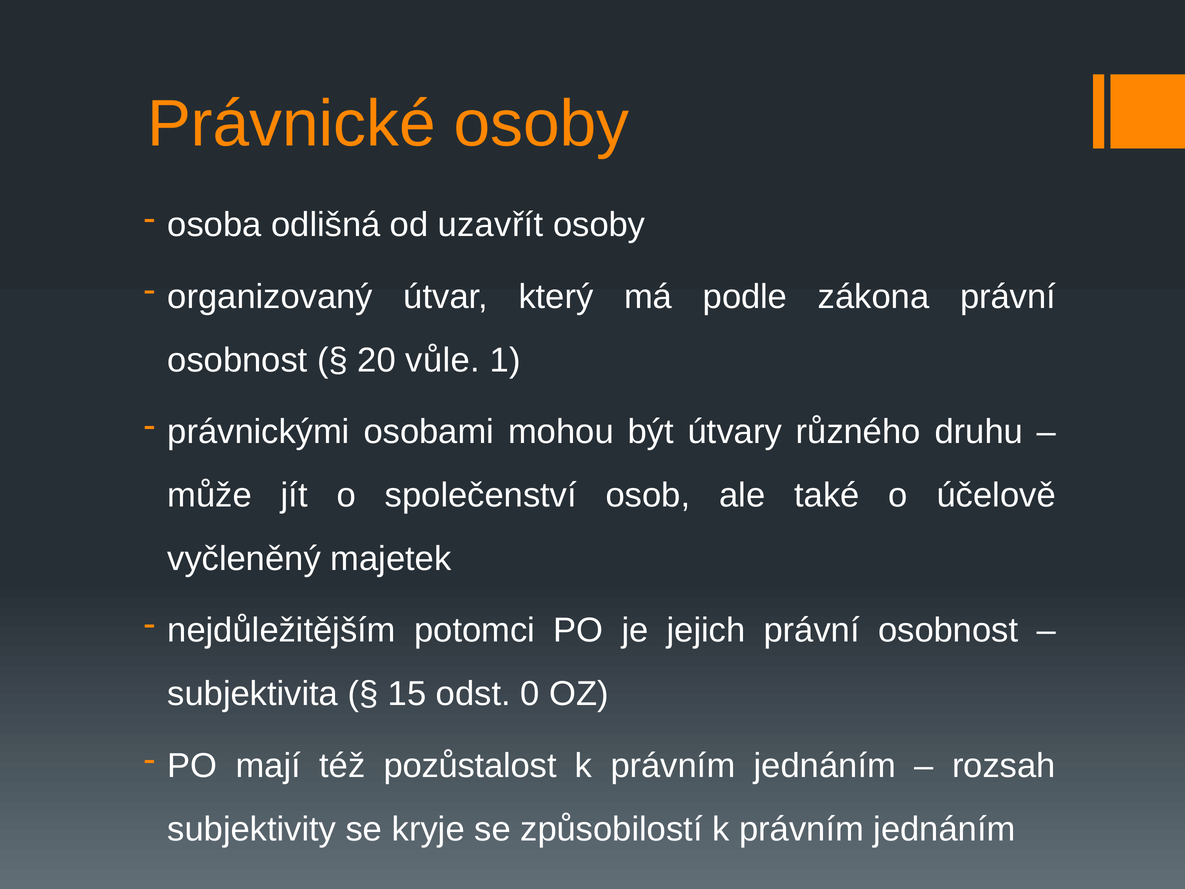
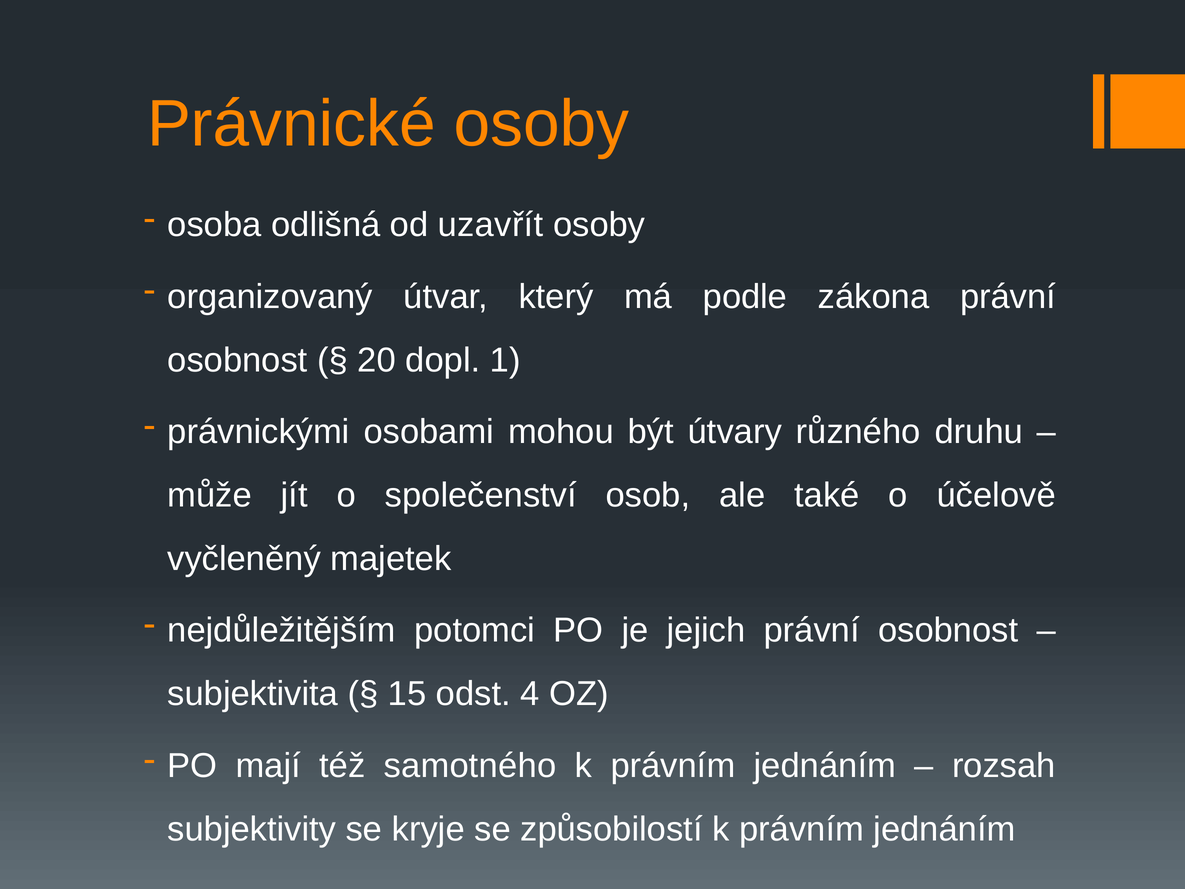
vůle: vůle -> dopl (443, 360)
0: 0 -> 4 (530, 694)
pozůstalost: pozůstalost -> samotného (470, 766)
